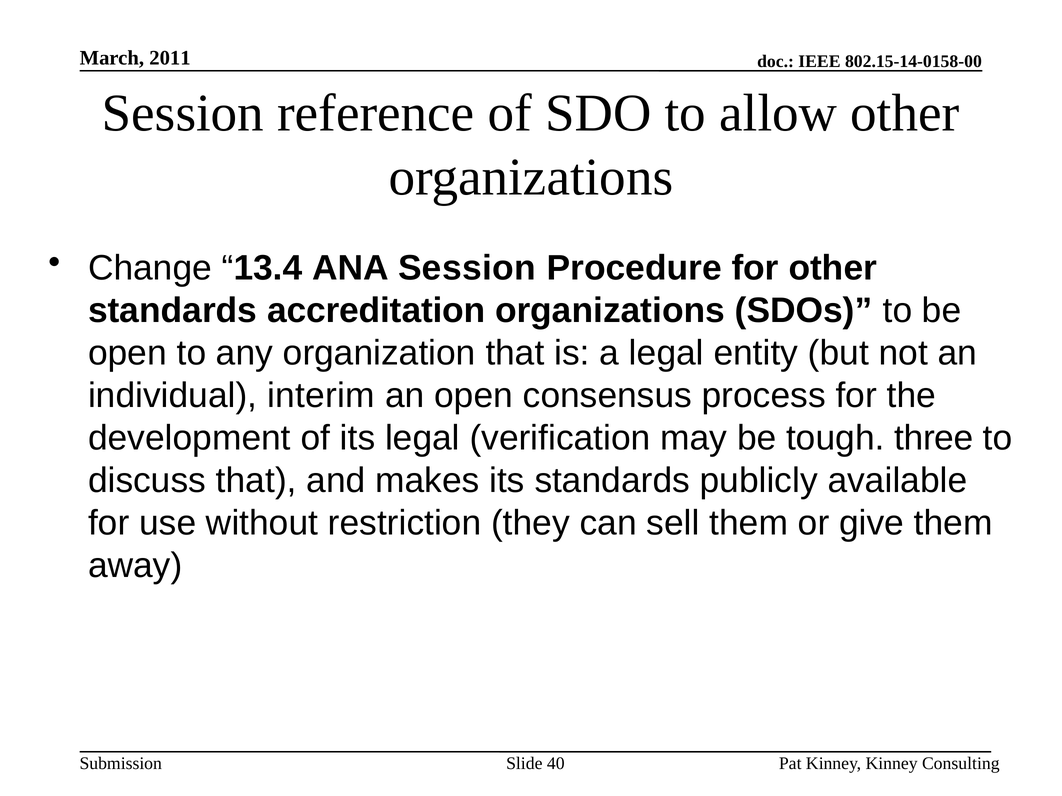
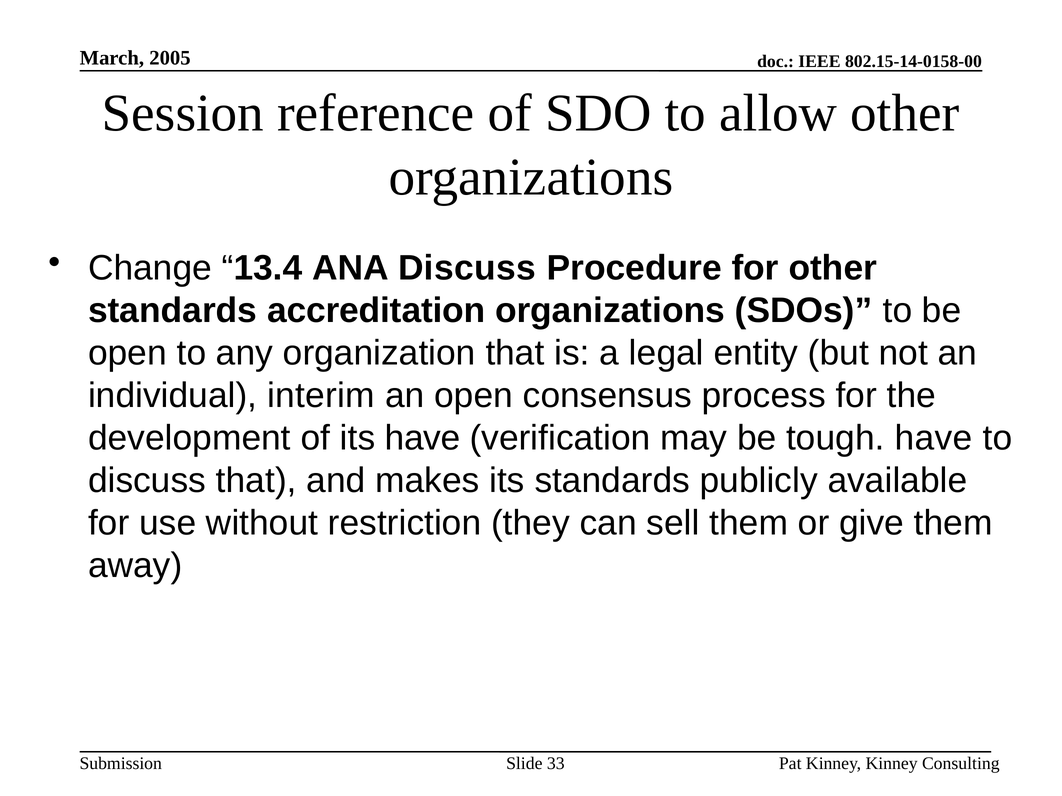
2011: 2011 -> 2005 (170, 58)
ANA Session: Session -> Discuss (467, 268)
its legal: legal -> have (423, 438)
tough three: three -> have (934, 438)
40: 40 -> 33 (556, 764)
